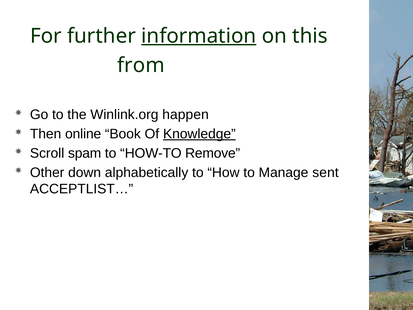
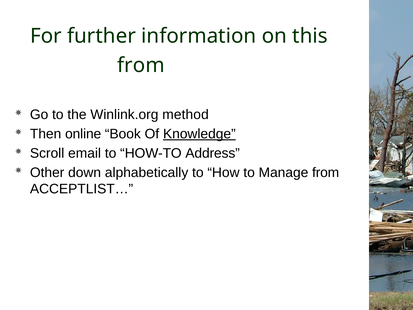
information underline: present -> none (199, 36)
happen: happen -> method (186, 115)
spam: spam -> email (85, 153)
Remove: Remove -> Address (213, 153)
Manage sent: sent -> from (326, 172)
